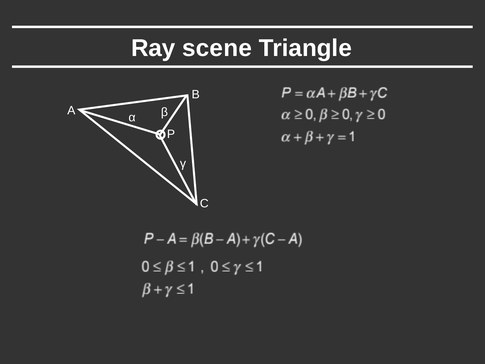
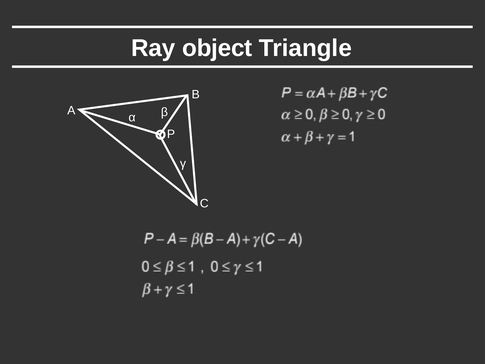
scene: scene -> object (217, 48)
